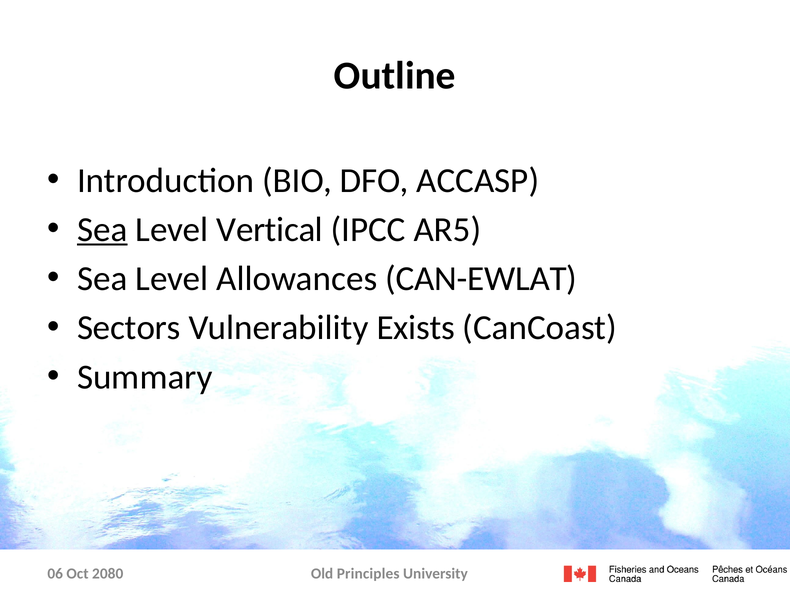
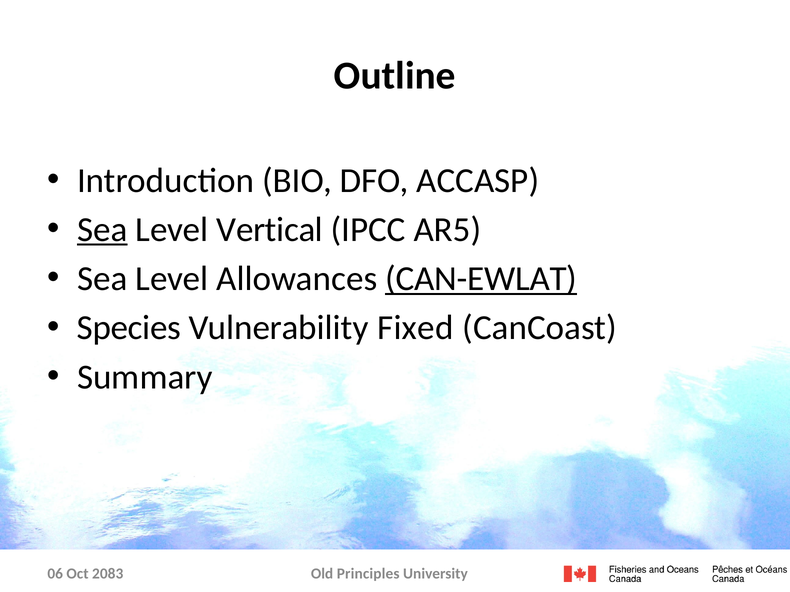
CAN-EWLAT underline: none -> present (481, 279)
Sectors: Sectors -> Species (129, 328)
Exists: Exists -> Fixed (415, 328)
2080: 2080 -> 2083 (108, 574)
